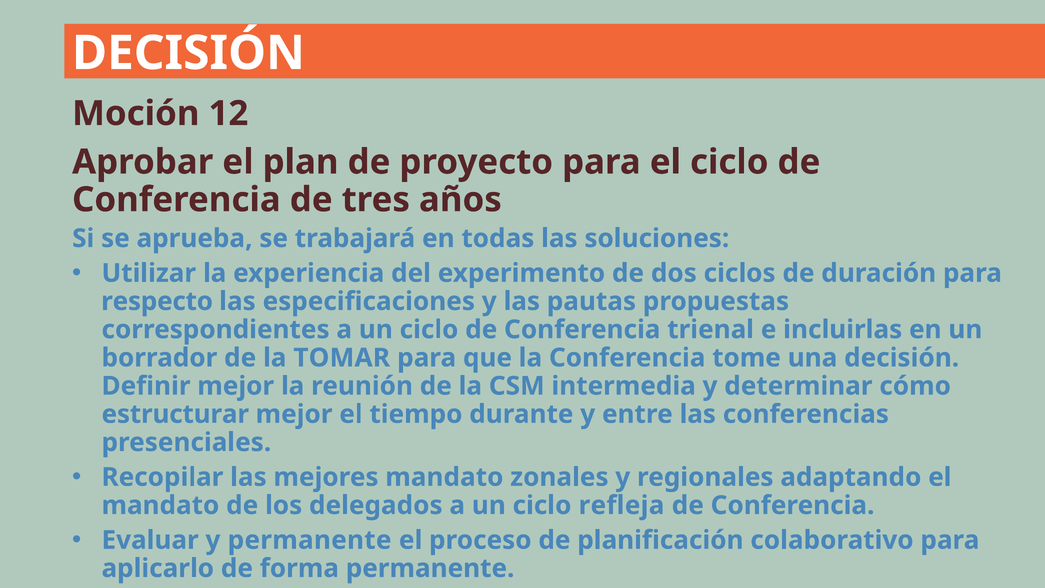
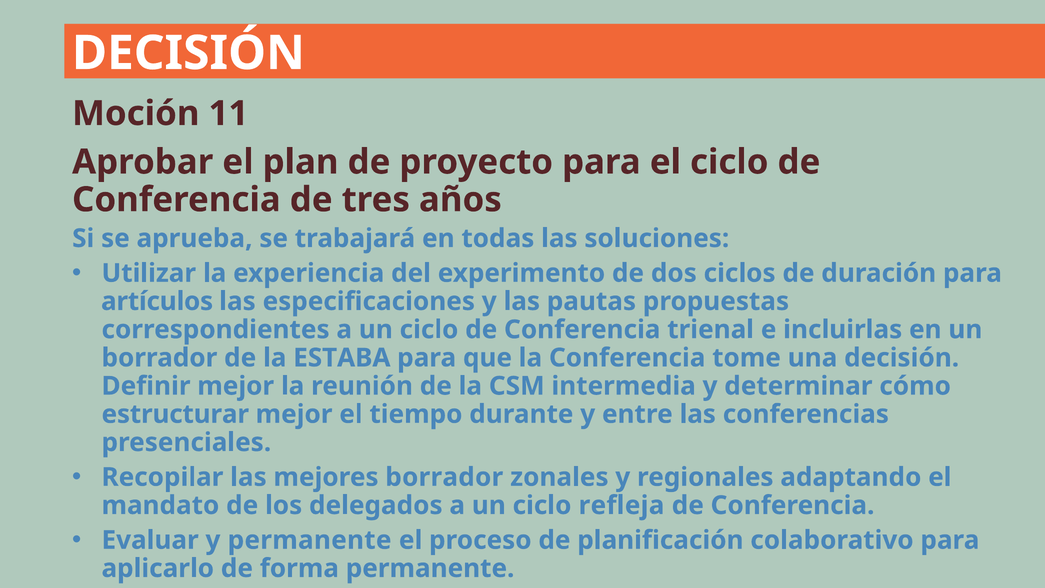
12: 12 -> 11 (228, 114)
respecto: respecto -> artículos (157, 301)
TOMAR: TOMAR -> ESTABA (342, 358)
mejores mandato: mandato -> borrador (444, 477)
